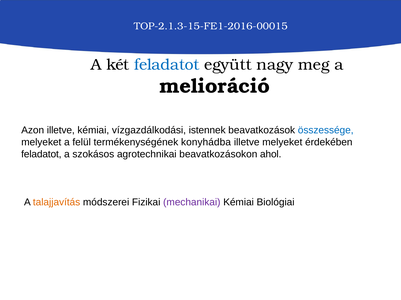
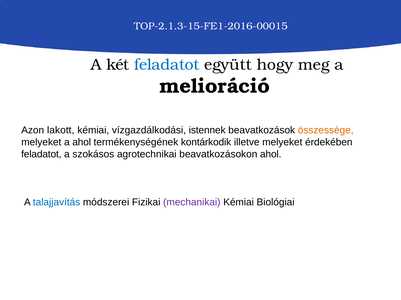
nagy: nagy -> hogy (275, 65)
Azon illetve: illetve -> lakott (61, 131)
összessége colour: blue -> orange (326, 131)
a felül: felül -> ahol (82, 143)
konyhádba: konyhádba -> kontárkodik (206, 143)
talajjavítás colour: orange -> blue (57, 203)
